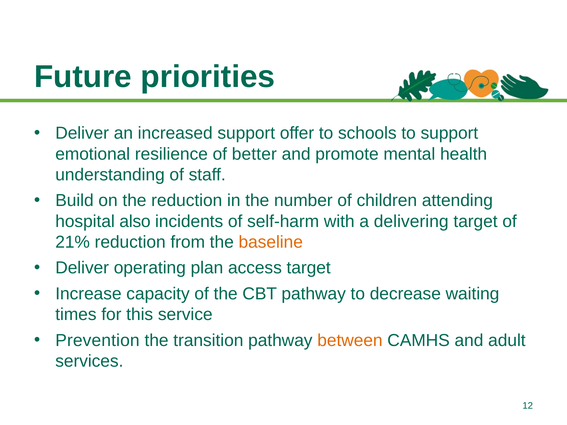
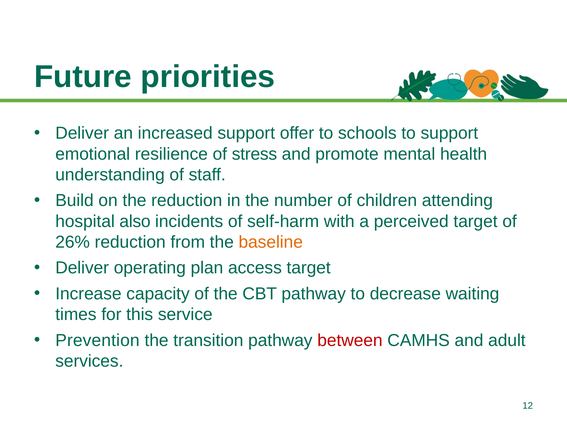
better: better -> stress (254, 154)
delivering: delivering -> perceived (411, 221)
21%: 21% -> 26% (73, 242)
between colour: orange -> red (350, 341)
